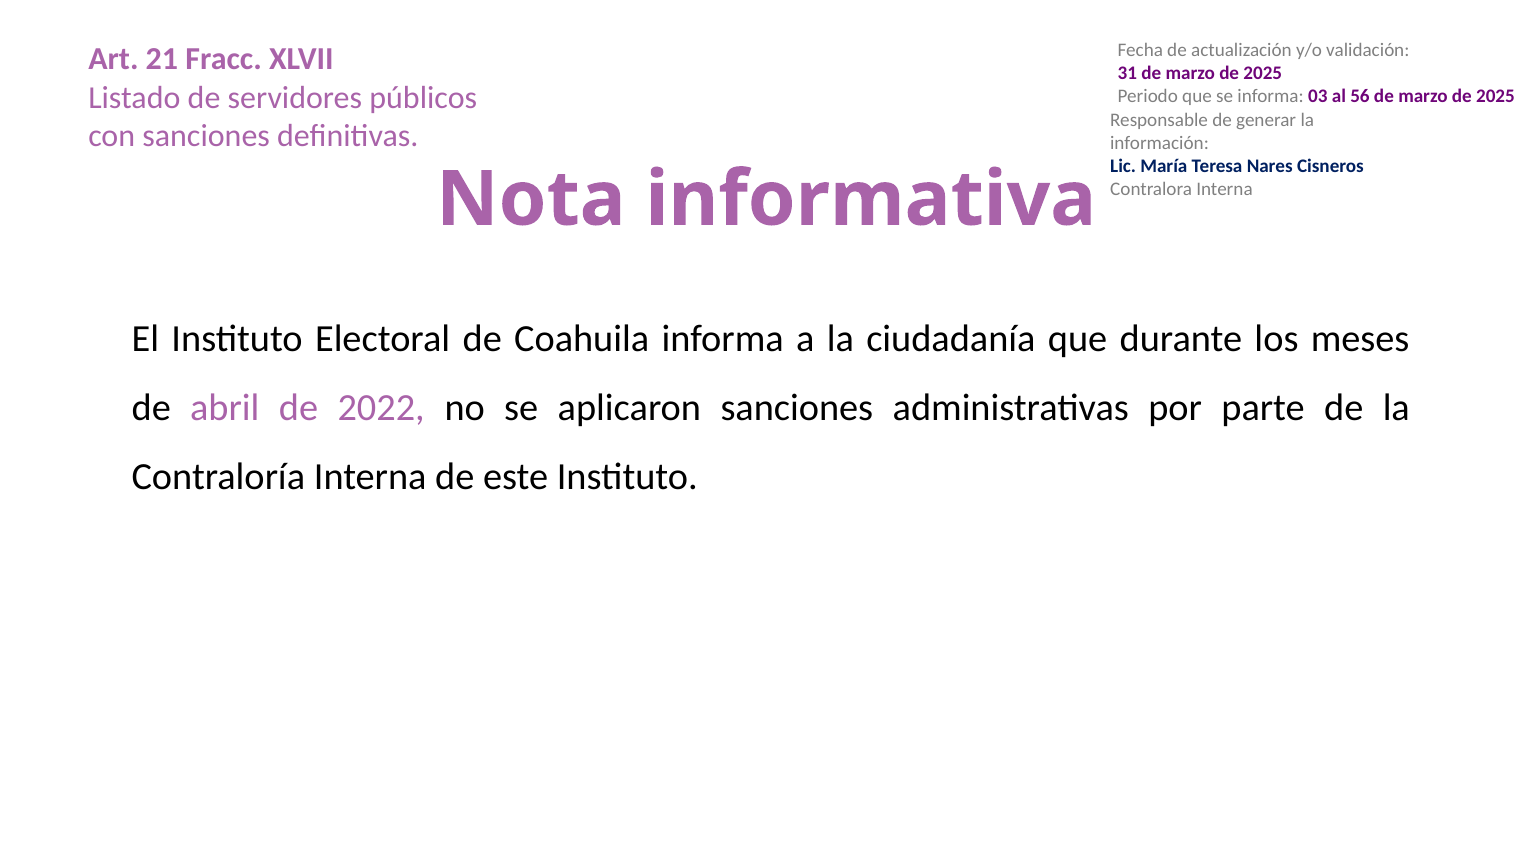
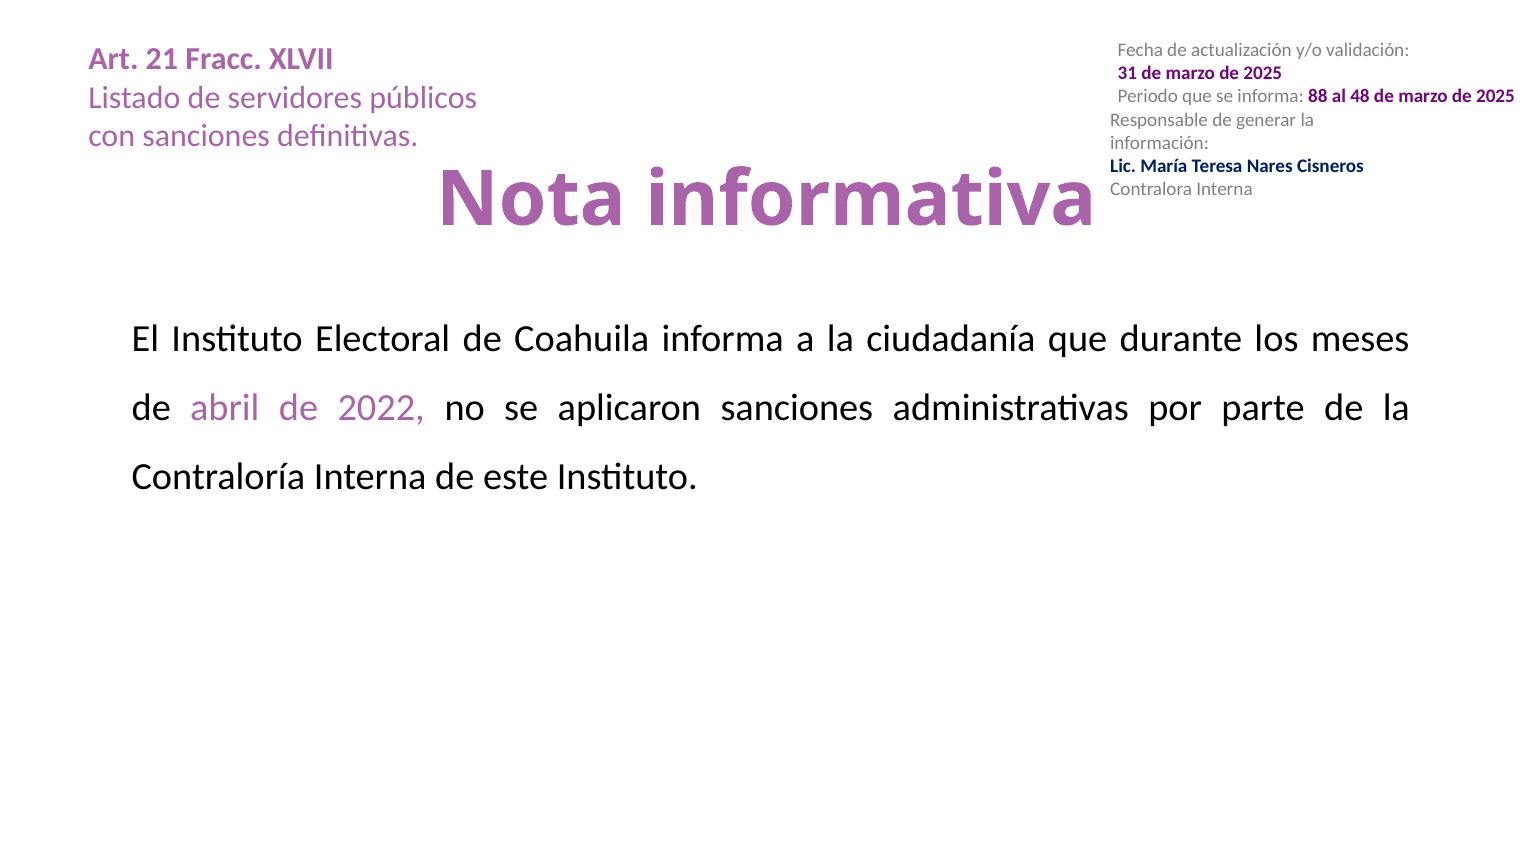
03: 03 -> 88 (1318, 97)
56: 56 -> 48 (1360, 97)
